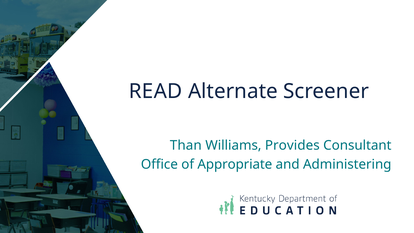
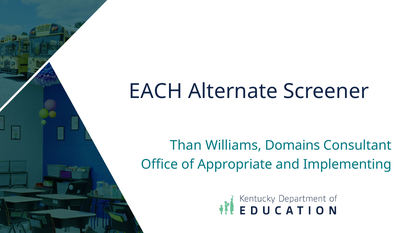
READ: READ -> EACH (156, 91)
Provides: Provides -> Domains (292, 145)
Administering: Administering -> Implementing (347, 164)
